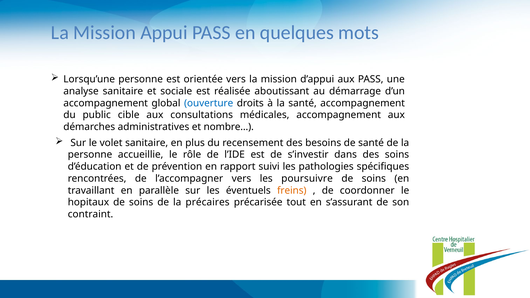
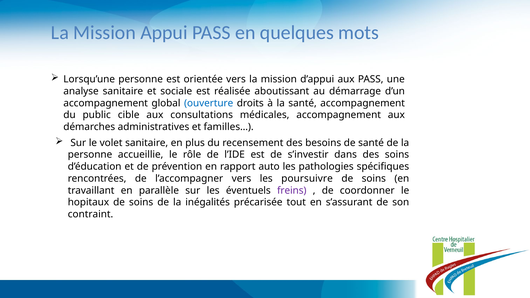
nombre…: nombre… -> familles… (229, 127)
suivi: suivi -> auto (269, 167)
freins colour: orange -> purple (292, 190)
précaires: précaires -> inégalités (208, 202)
